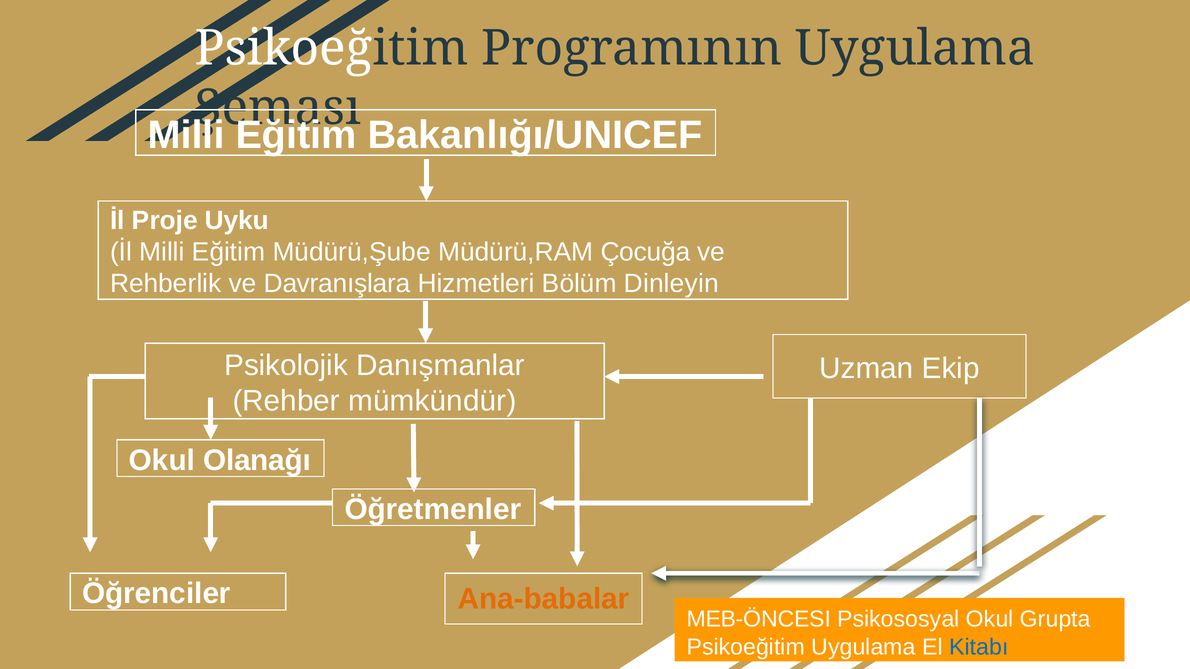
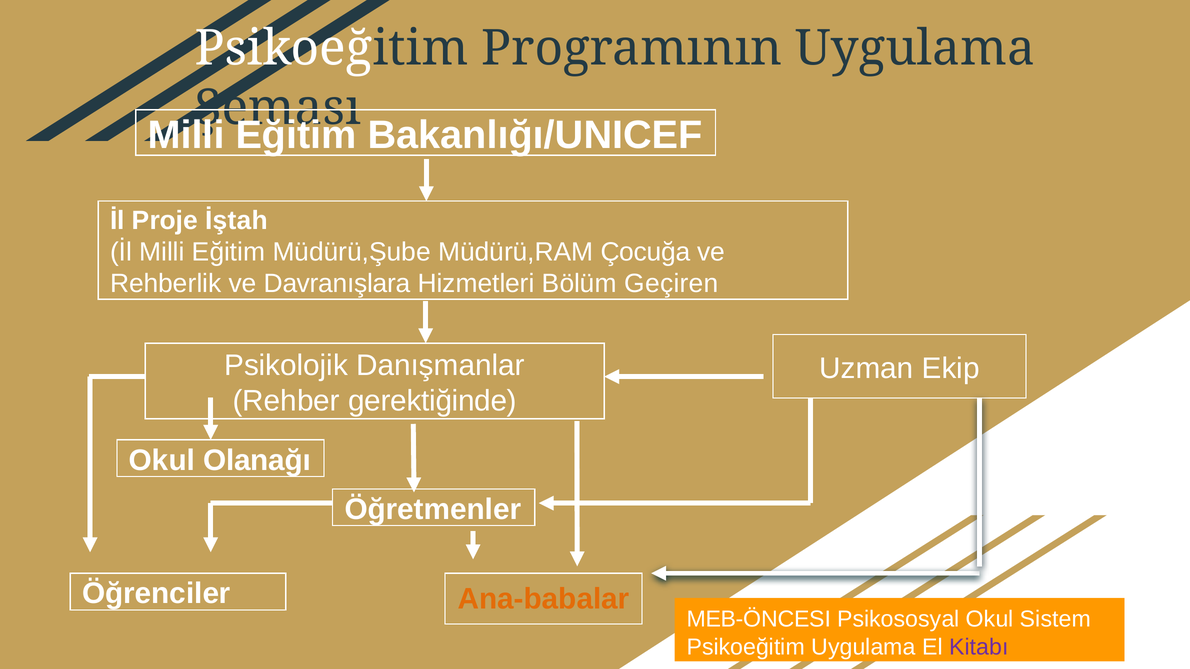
Uyku: Uyku -> İştah (237, 220)
Dinleyin: Dinleyin -> Geçiren (671, 284)
mümkündür: mümkündür -> gerektiğinde (432, 401)
Grupta: Grupta -> Sistem (1055, 620)
Kitabı colour: blue -> purple (979, 647)
